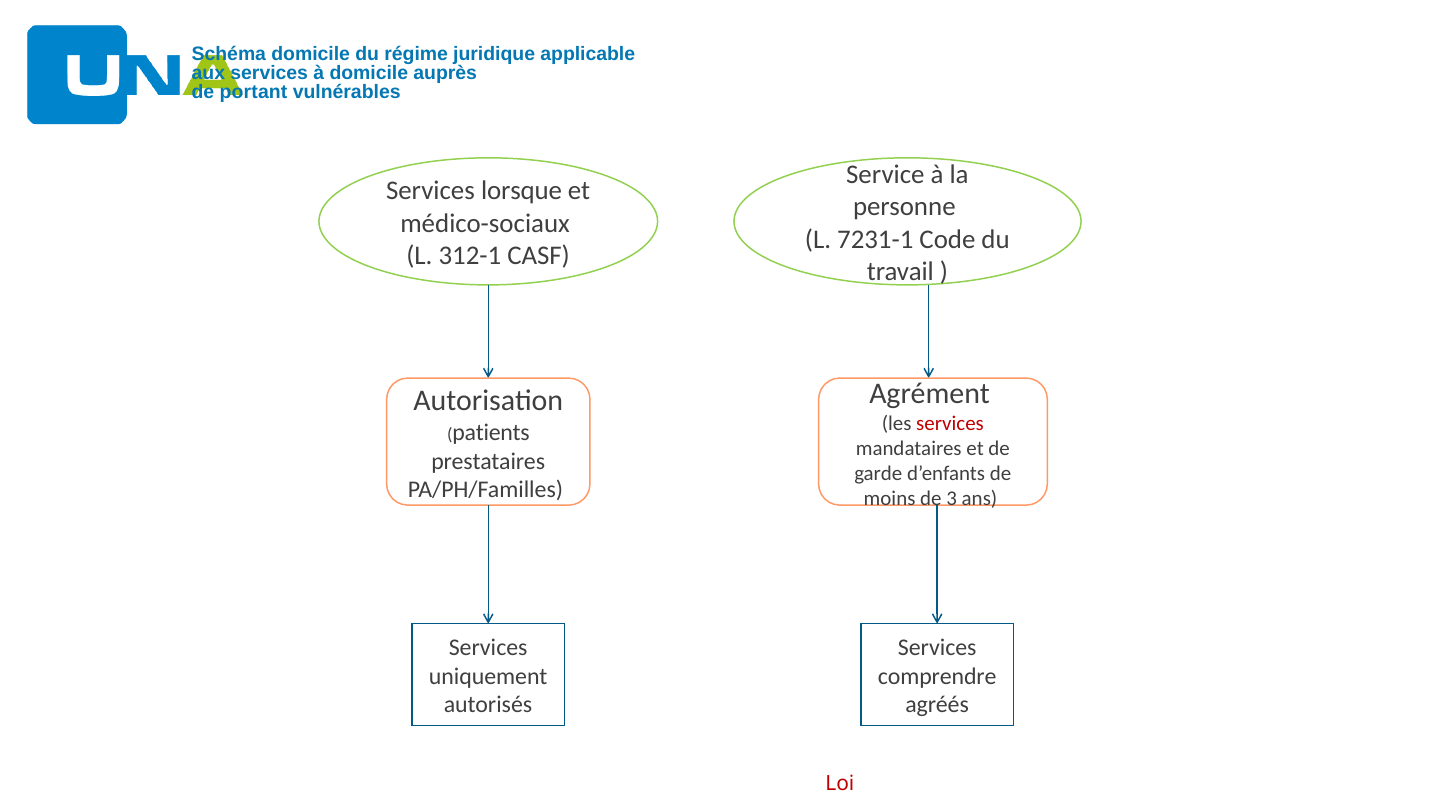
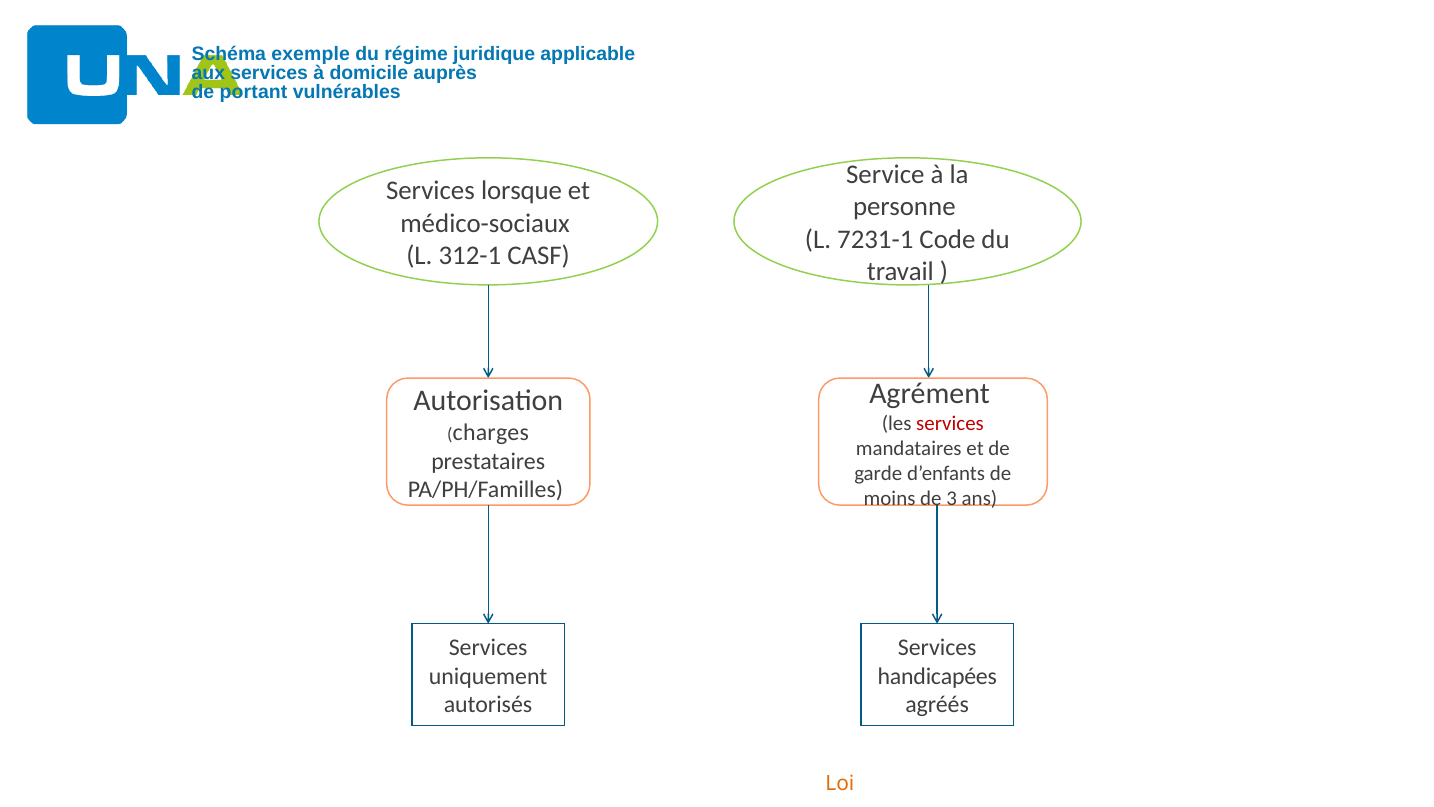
Schéma domicile: domicile -> exemple (311, 54)
patients: patients -> charges (491, 432)
comprendre: comprendre -> handicapées (937, 676)
Loi colour: red -> orange (840, 783)
